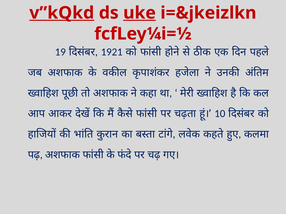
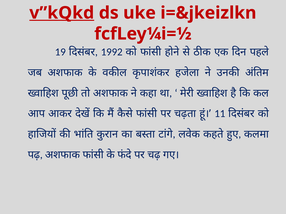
uke underline: present -> none (140, 13)
1921: 1921 -> 1992 (112, 52)
10: 10 -> 11 (220, 114)
